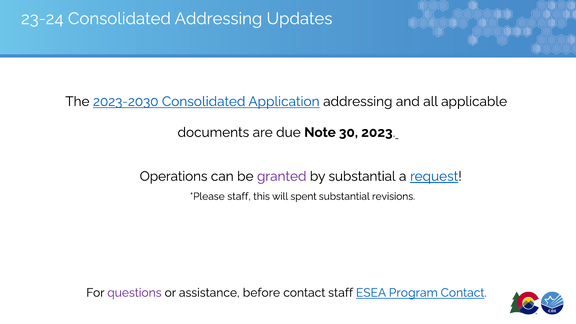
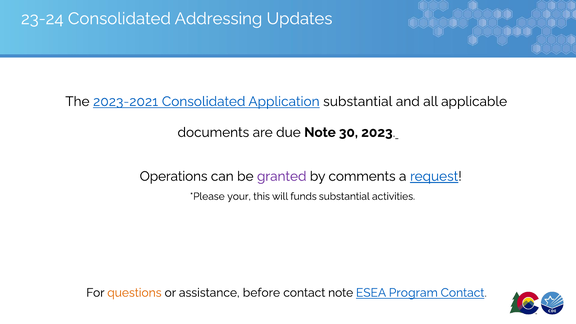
2023-2030: 2023-2030 -> 2023-2021 (126, 102)
Application addressing: addressing -> substantial (358, 102)
by substantial: substantial -> comments (362, 176)
staff: staff -> your (239, 196)
spent: spent -> funds (304, 196)
revisions: revisions -> activities (394, 196)
questions colour: purple -> orange (134, 293)
contact staff: staff -> note (341, 293)
